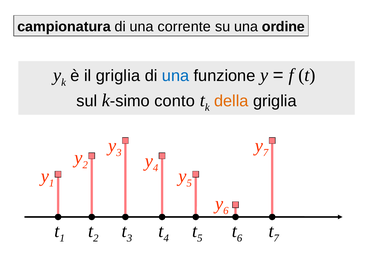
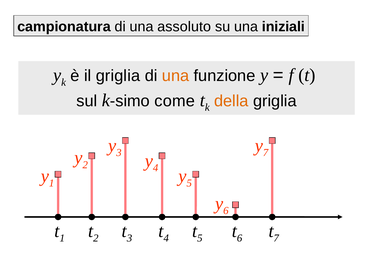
corrente: corrente -> assoluto (184, 27)
ordine: ordine -> iniziali (283, 27)
una colour: blue -> orange (176, 76)
conto: conto -> come (175, 101)
